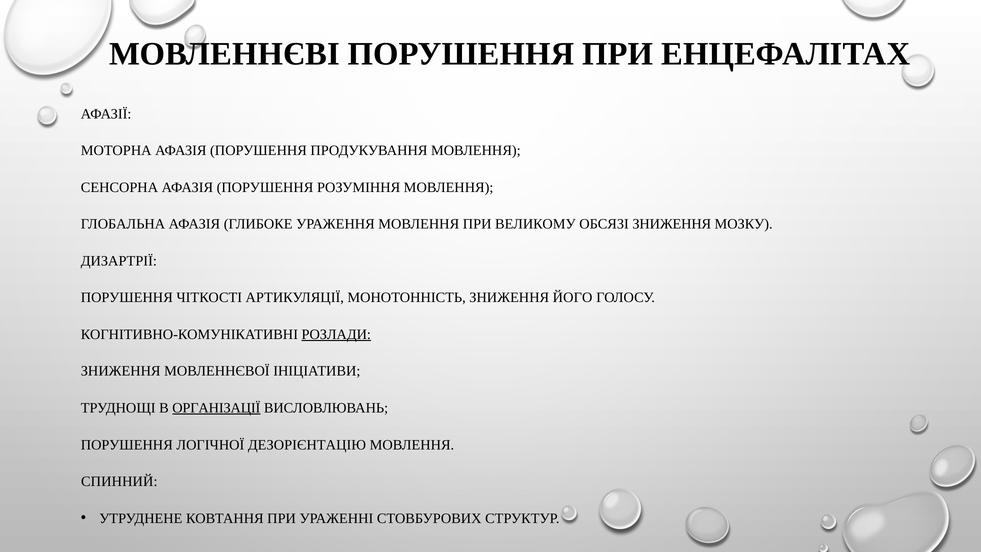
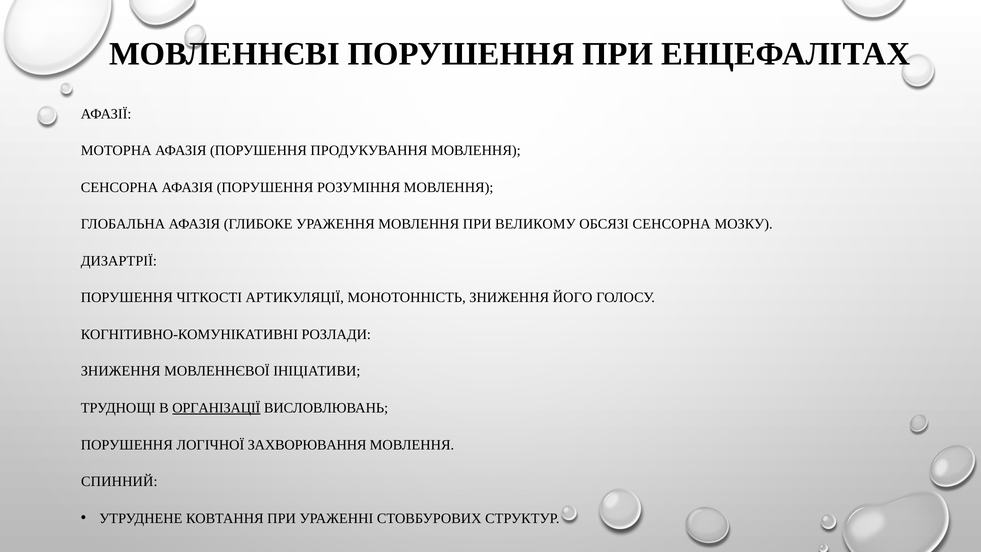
ОБСЯЗІ ЗНИЖЕННЯ: ЗНИЖЕННЯ -> СЕНСОРНА (672, 224)
РОЗЛАДИ underline: present -> none (336, 334)
ДЕЗОРІЄНТАЦІЮ: ДЕЗОРІЄНТАЦІЮ -> ЗАХВОРЮВАННЯ (307, 445)
